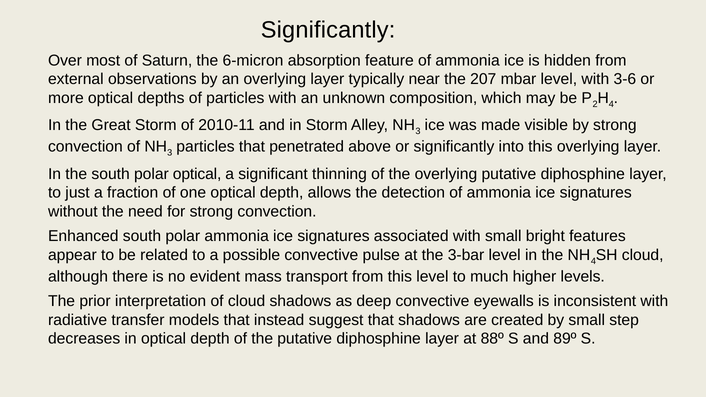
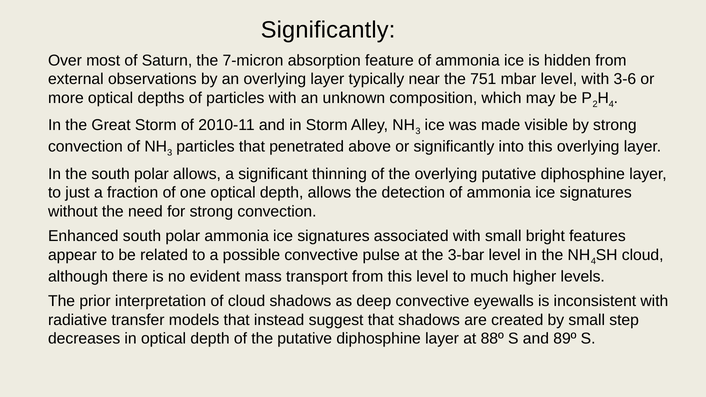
6-micron: 6-micron -> 7-micron (253, 60)
207: 207 -> 751 (483, 79)
polar optical: optical -> allows (197, 174)
